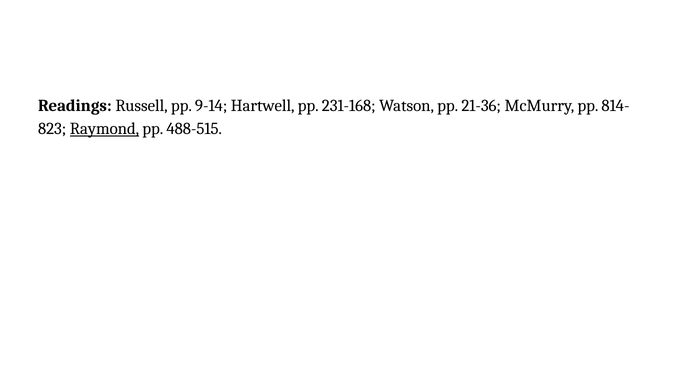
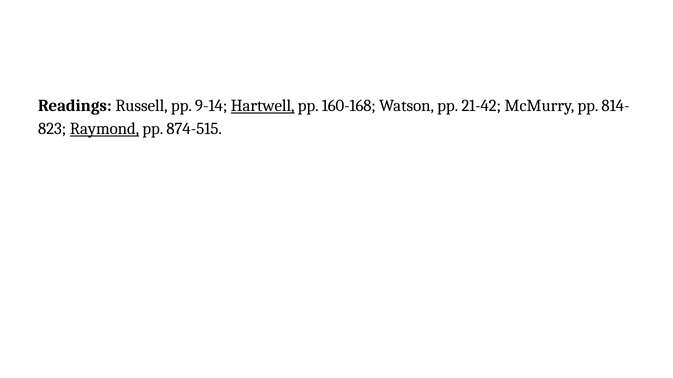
Hartwell underline: none -> present (263, 106)
231-168: 231-168 -> 160-168 (349, 106)
21-36: 21-36 -> 21-42 (481, 106)
488-515: 488-515 -> 874-515 (194, 129)
